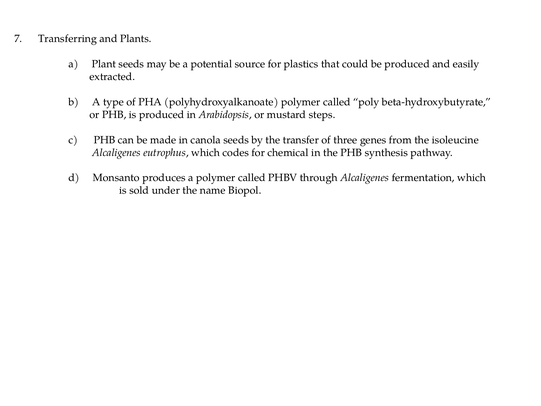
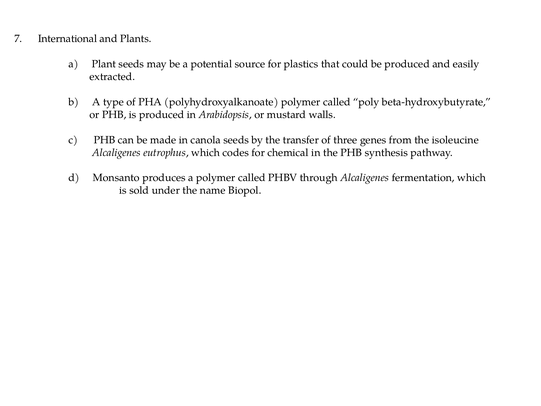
Transferring: Transferring -> International (68, 39)
steps: steps -> walls (322, 115)
